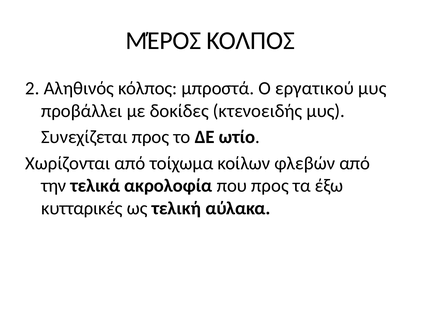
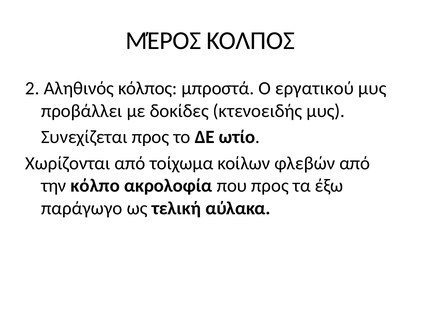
τελικά: τελικά -> κόλπο (95, 186)
κυτταρικές: κυτταρικές -> παράγωγο (82, 208)
